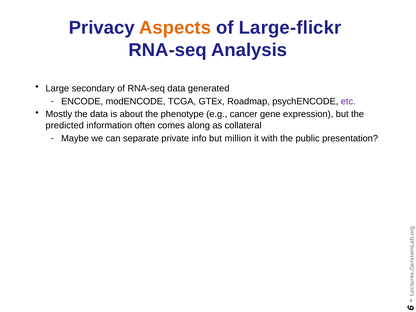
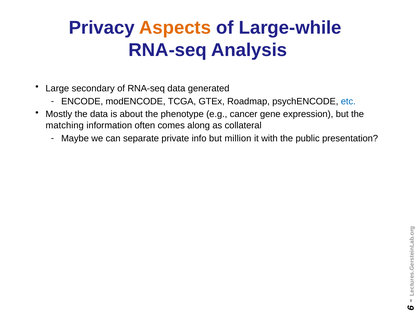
Large-flickr: Large-flickr -> Large-while (290, 28)
etc colour: purple -> blue (348, 101)
predicted: predicted -> matching (65, 125)
